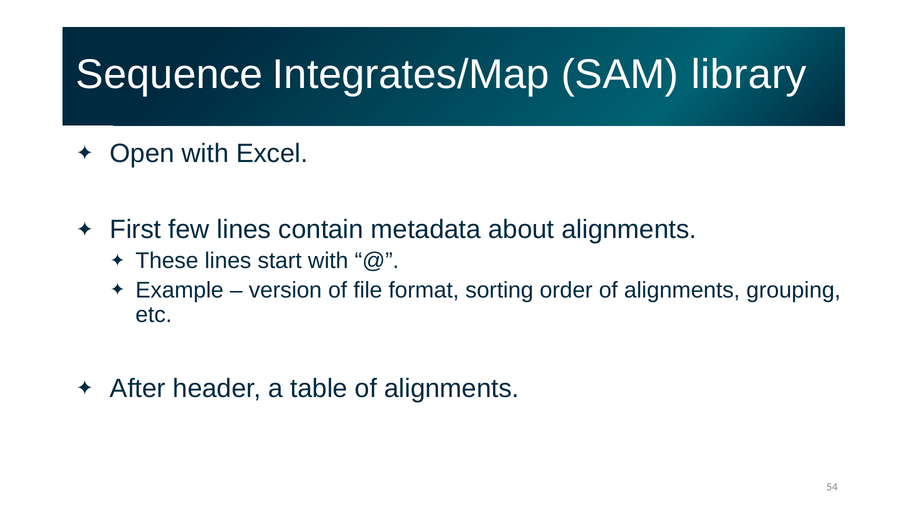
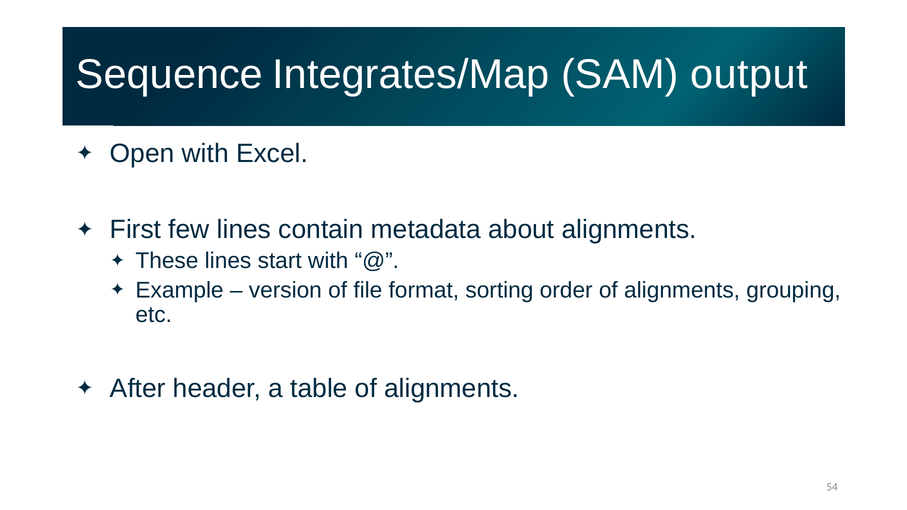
library: library -> output (749, 75)
